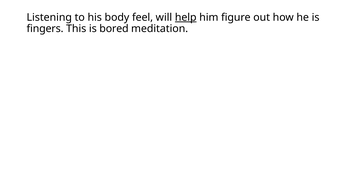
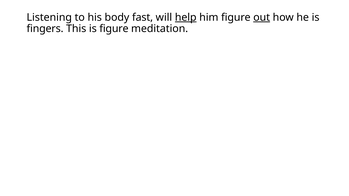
feel: feel -> fast (143, 17)
out underline: none -> present (262, 17)
is bored: bored -> figure (114, 29)
